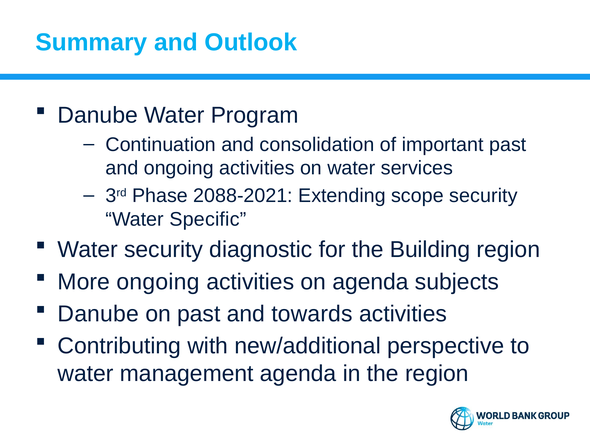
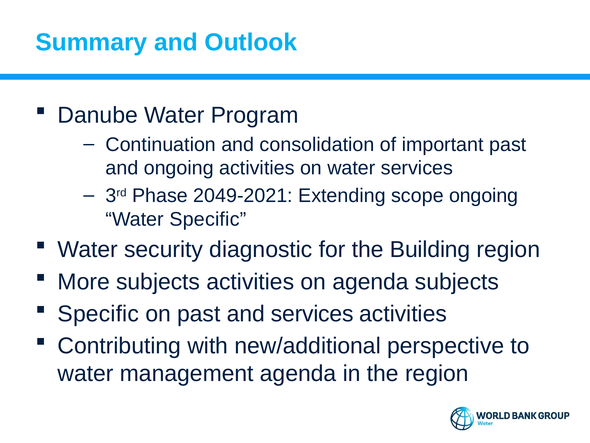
2088-2021: 2088-2021 -> 2049-2021 (243, 196)
scope security: security -> ongoing (484, 196)
More ongoing: ongoing -> subjects (158, 282)
Danube: Danube -> Specific (98, 314)
and towards: towards -> services (312, 314)
